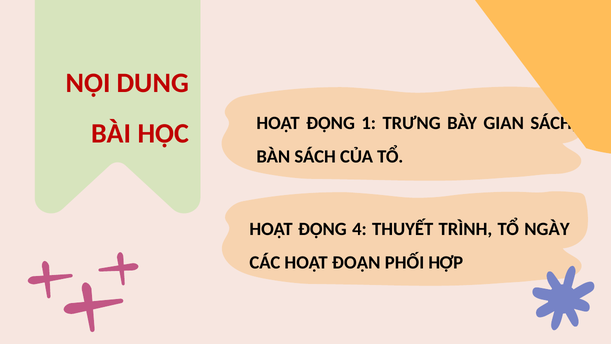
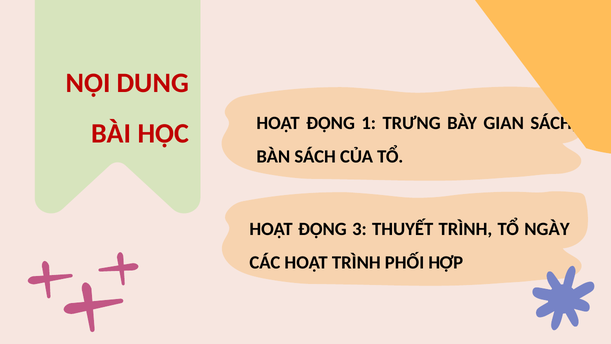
4: 4 -> 3 (359, 229)
HOẠT ĐOẠN: ĐOẠN -> TRÌNH (356, 262)
